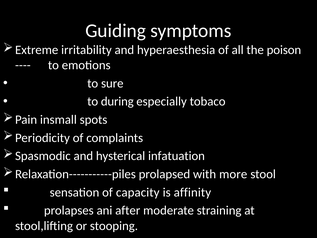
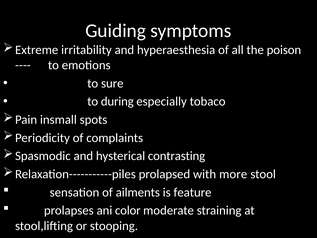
infatuation: infatuation -> contrasting (177, 156)
capacity: capacity -> ailments (138, 192)
affinity: affinity -> feature (192, 192)
after: after -> color (128, 210)
